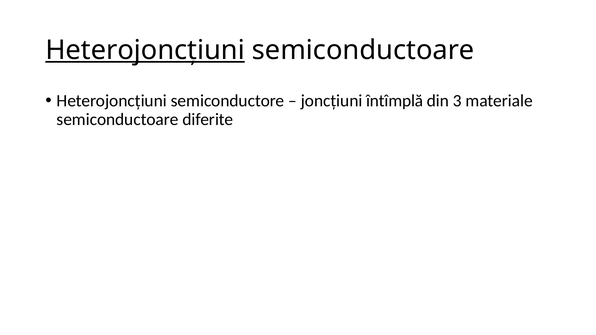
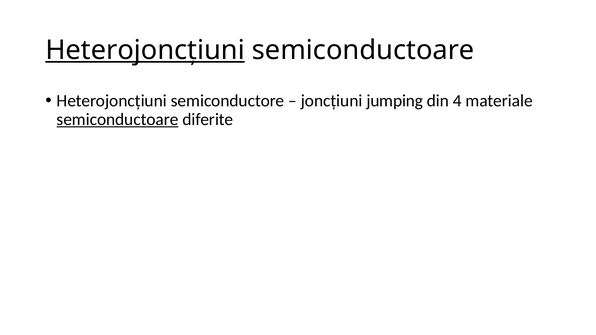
întîmplă: întîmplă -> jumping (395, 101)
3: 3 -> 4 (457, 101)
semiconductoare underline: none -> present (118, 120)
